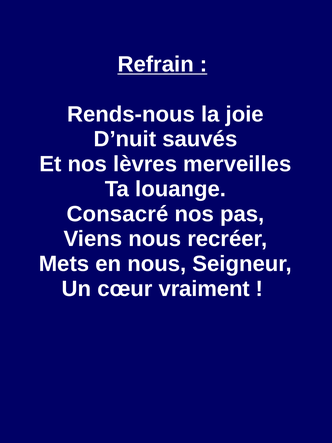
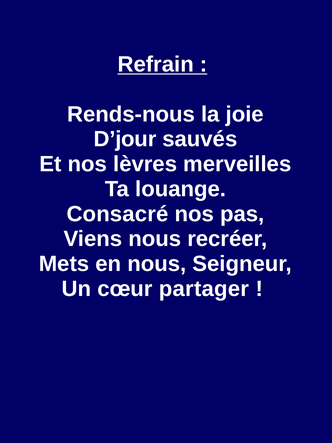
D’nuit: D’nuit -> D’jour (125, 139)
vraiment: vraiment -> partager (204, 289)
